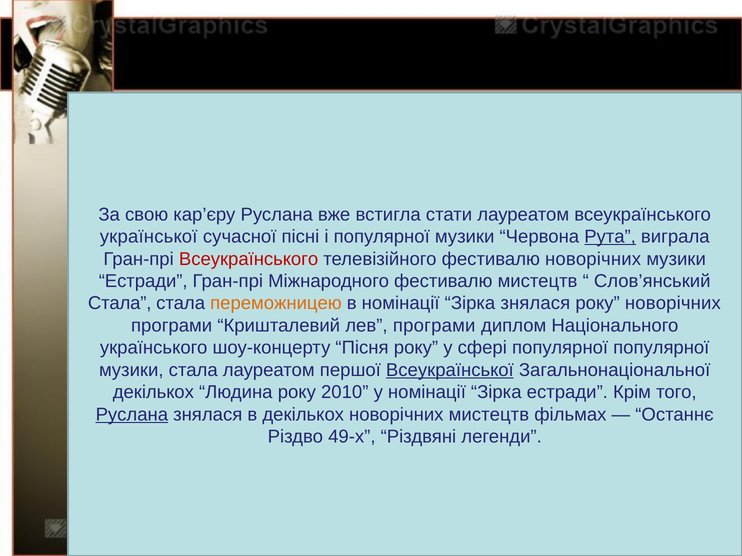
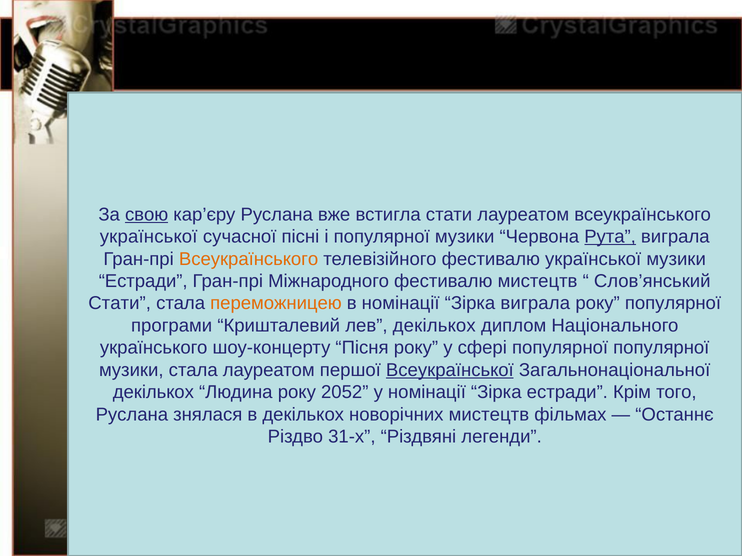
свою underline: none -> present (147, 215)
Всеукраїнського colour: red -> orange (249, 259)
фестивалю новорічних: новорічних -> української (593, 259)
Стала: Стала -> Стати (120, 304)
Зірка знялася: знялася -> виграла (535, 304)
року новорічних: новорічних -> популярної (673, 304)
лев програми: програми -> декількох (434, 326)
2010: 2010 -> 2052 (345, 393)
Руслана underline: present -> none (132, 415)
49-х: 49-х -> 31-х (352, 437)
